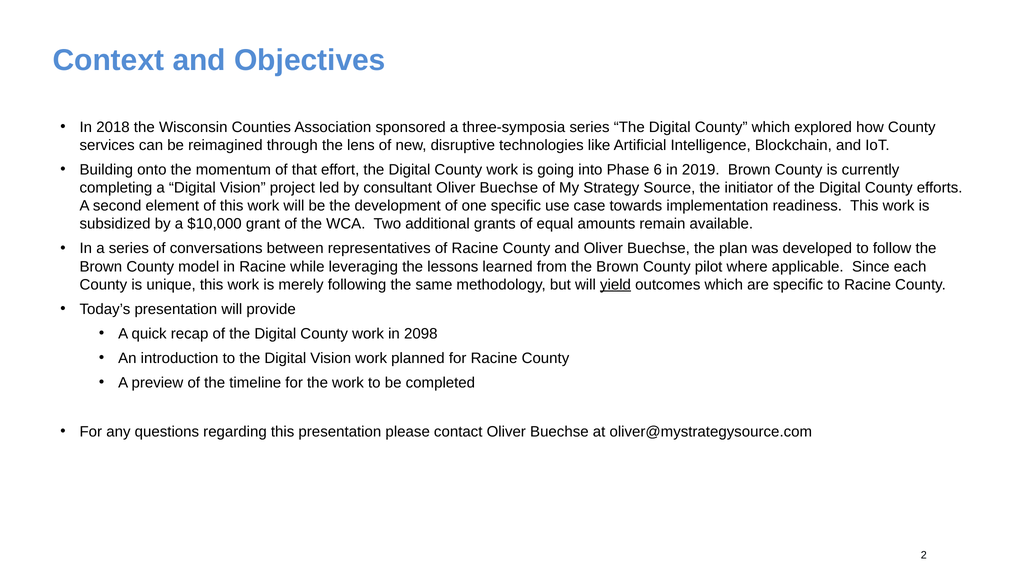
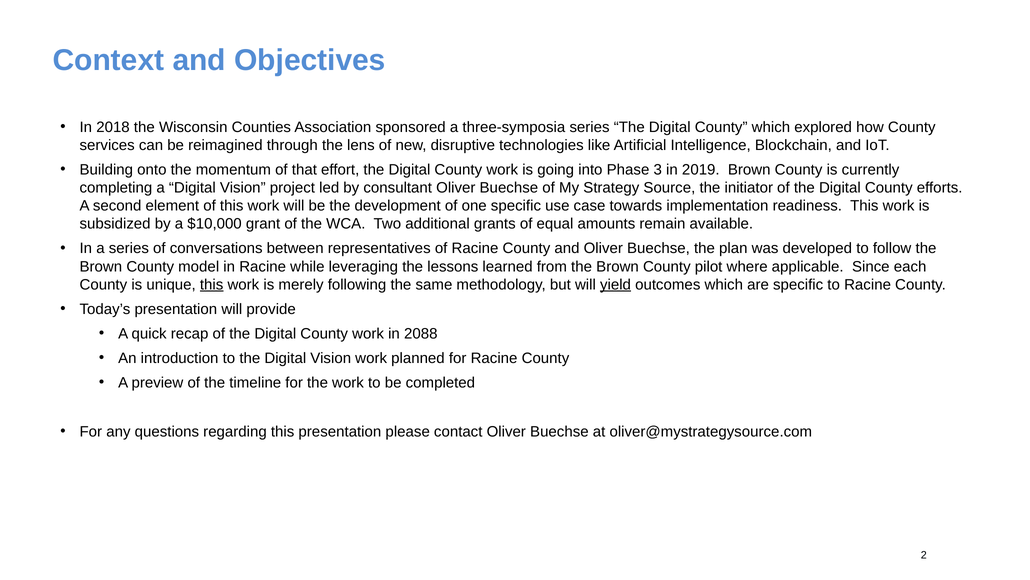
6: 6 -> 3 (658, 170)
this underline: none -> present (212, 284)
2098: 2098 -> 2088 (421, 333)
